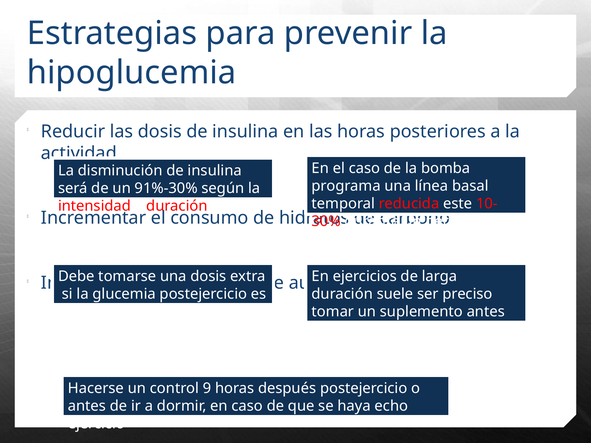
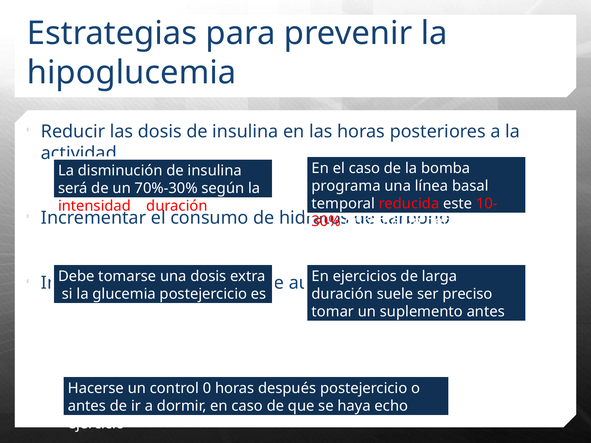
91%-30%: 91%-30% -> 70%-30% (166, 189)
9: 9 -> 0 (207, 388)
